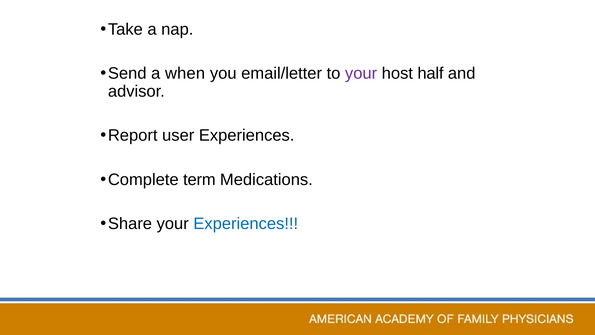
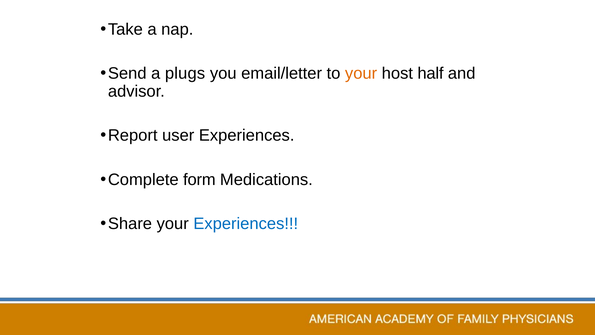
when: when -> plugs (185, 73)
your colour: purple -> orange (361, 73)
term: term -> form (199, 179)
